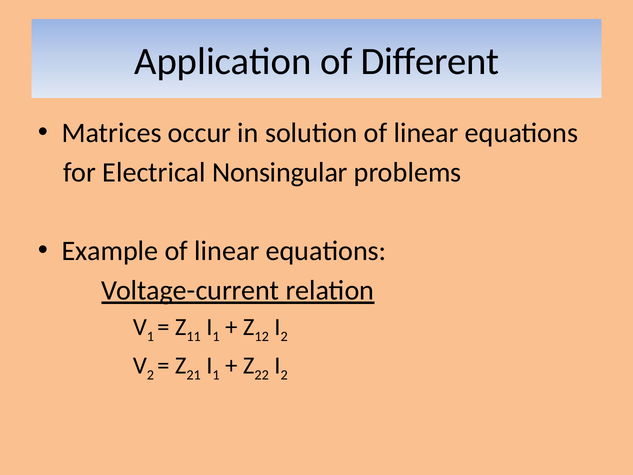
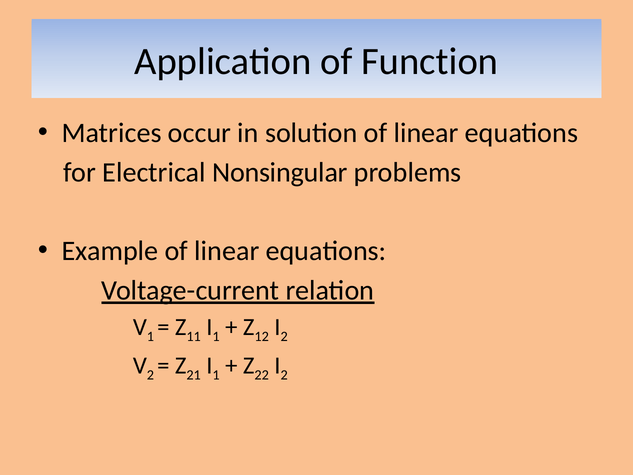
Different: Different -> Function (430, 61)
